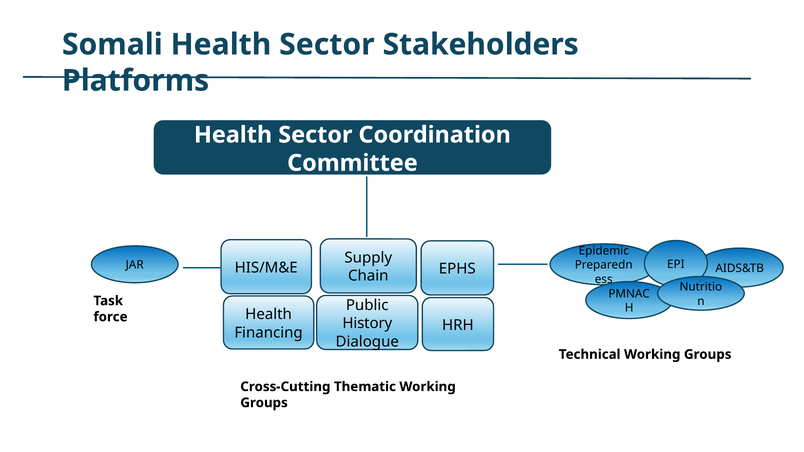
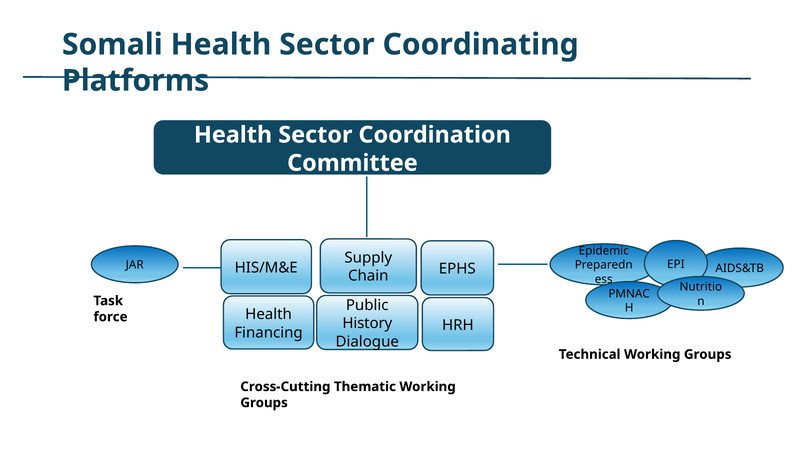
Stakeholders: Stakeholders -> Coordinating (481, 45)
